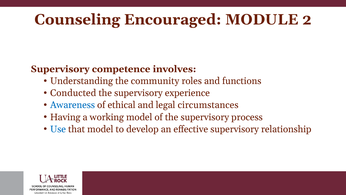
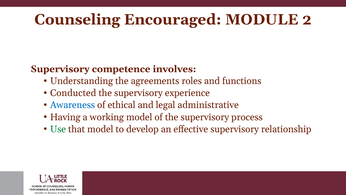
community: community -> agreements (155, 81)
circumstances: circumstances -> administrative (208, 105)
Use colour: blue -> green (58, 129)
